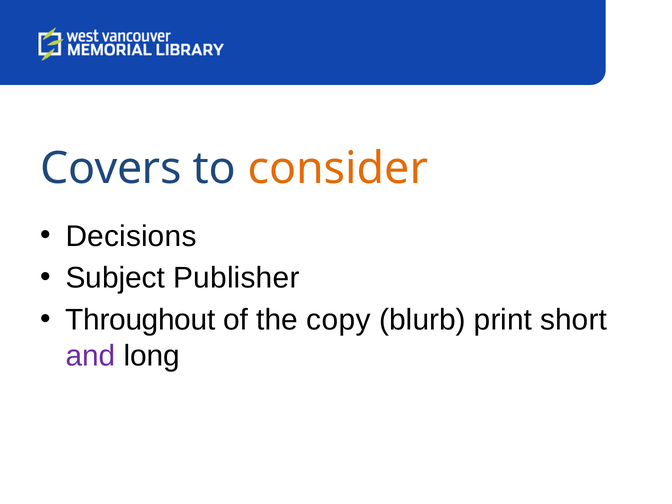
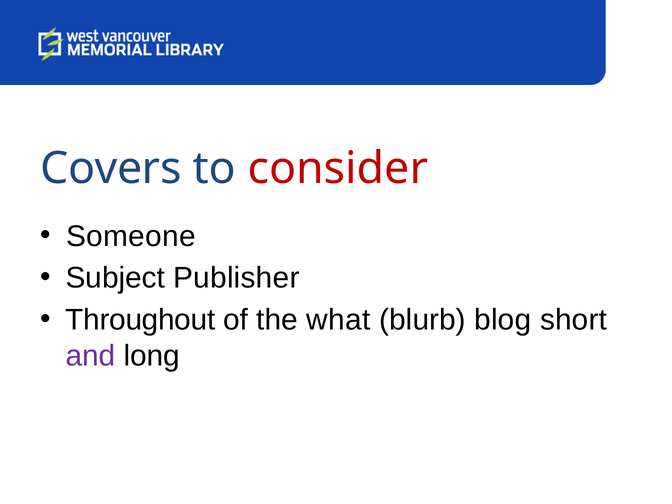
consider colour: orange -> red (338, 168)
Decisions: Decisions -> Someone (131, 236)
copy: copy -> what (338, 320)
print: print -> blog (503, 320)
